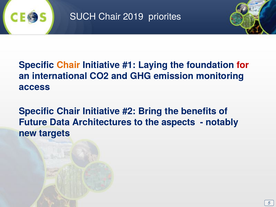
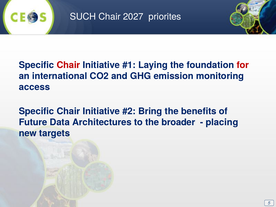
2019: 2019 -> 2027 (133, 17)
Chair colour: orange -> red (68, 65)
aspects: aspects -> broader (178, 122)
notably: notably -> placing (222, 122)
